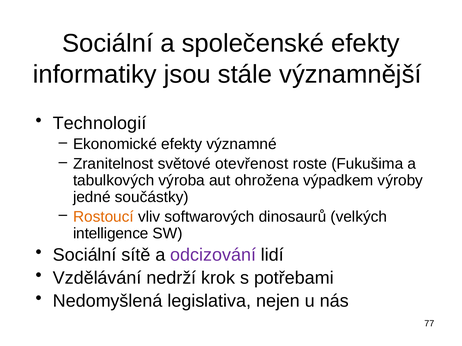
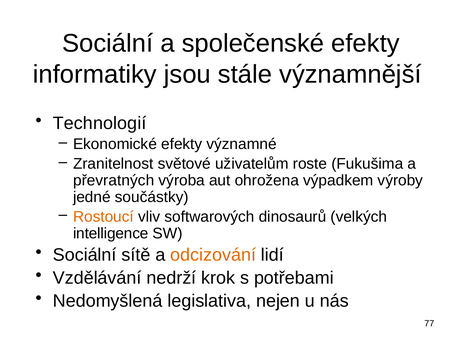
otevřenost: otevřenost -> uživatelům (252, 164)
tabulkových: tabulkových -> převratných (114, 181)
odcizování colour: purple -> orange (213, 255)
